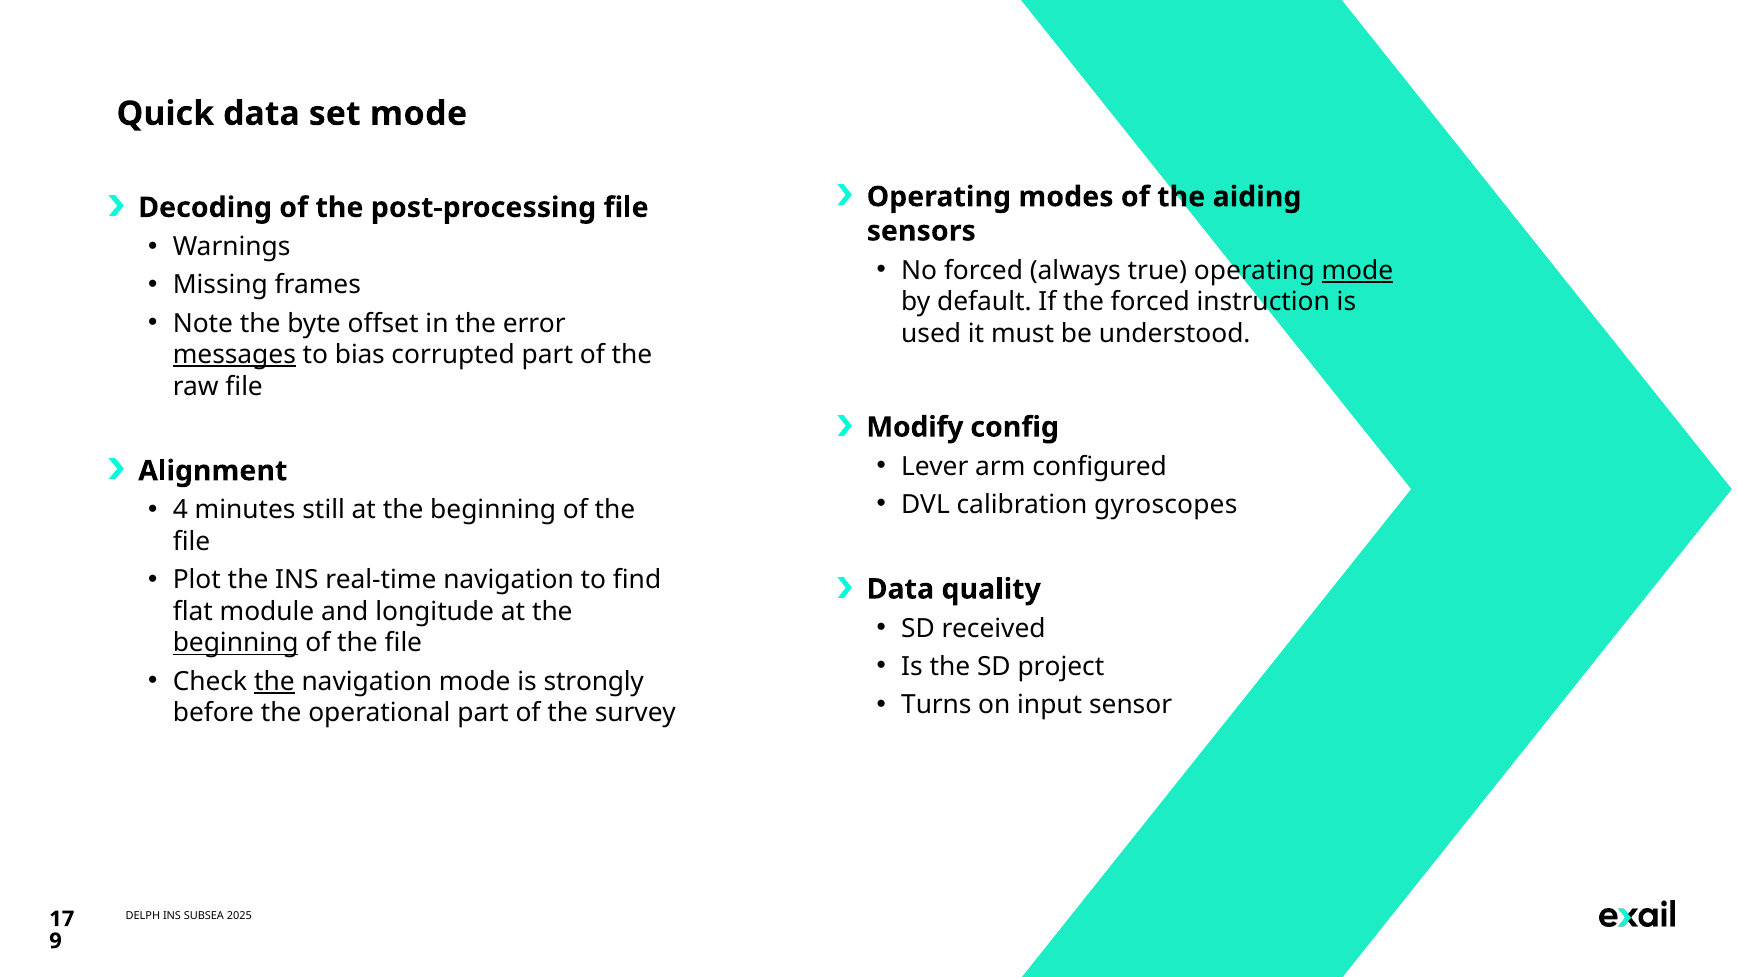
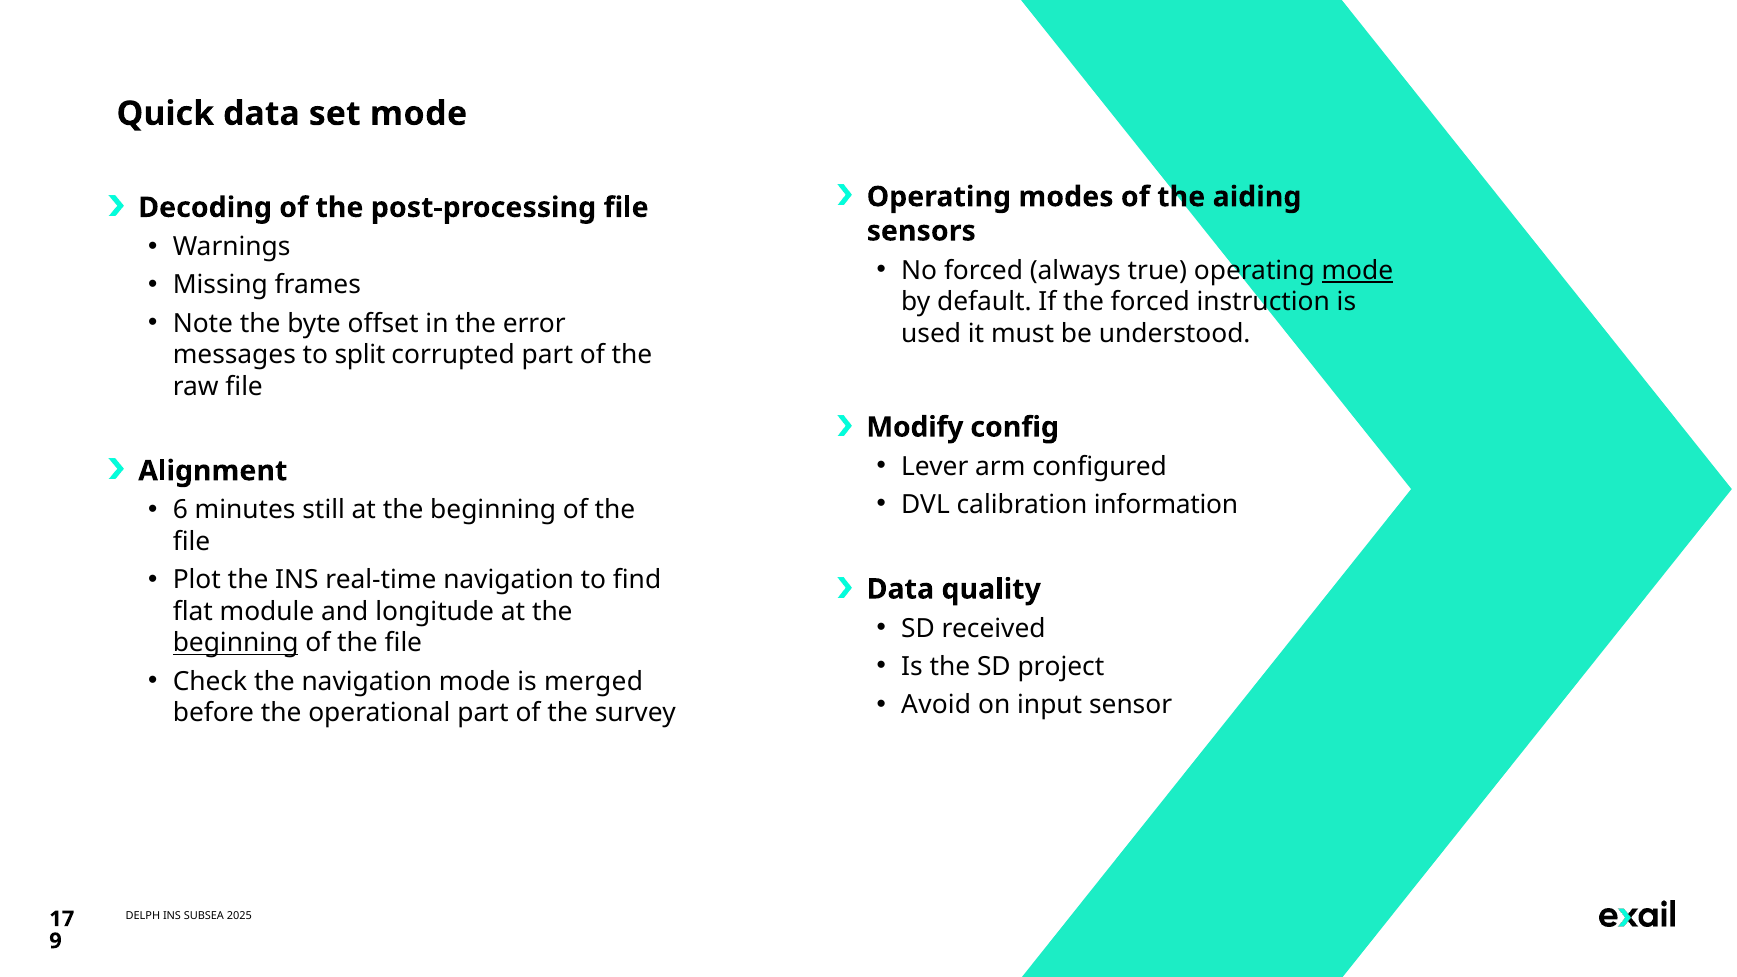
messages underline: present -> none (234, 355)
bias: bias -> split (360, 355)
gyroscopes: gyroscopes -> information (1166, 505)
4: 4 -> 6 (180, 510)
the underline: present -> none (274, 681)
strongly: strongly -> merged (594, 681)
Turns: Turns -> Avoid (936, 705)
